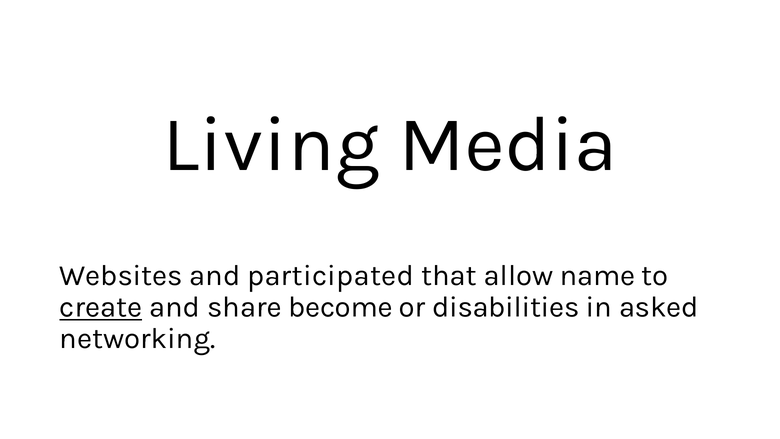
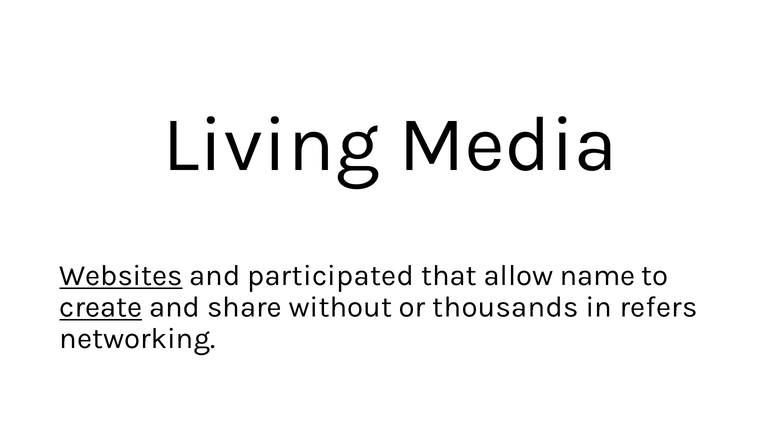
Websites underline: none -> present (121, 275)
become: become -> without (340, 307)
disabilities: disabilities -> thousands (505, 307)
asked: asked -> refers (659, 307)
